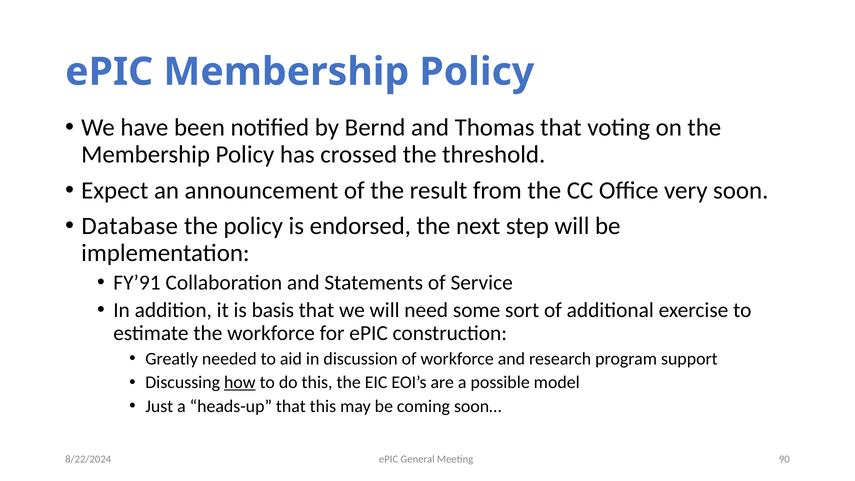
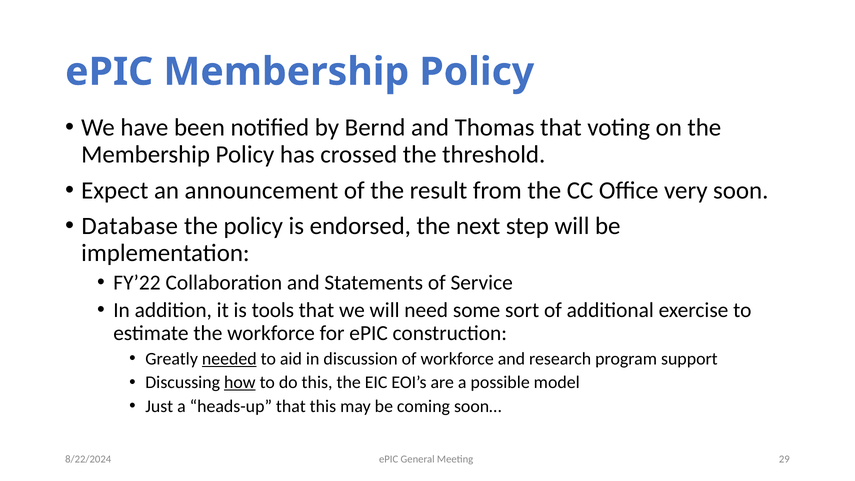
FY’91: FY’91 -> FY’22 (137, 283)
basis: basis -> tools (273, 310)
needed underline: none -> present (229, 359)
90: 90 -> 29 (784, 459)
